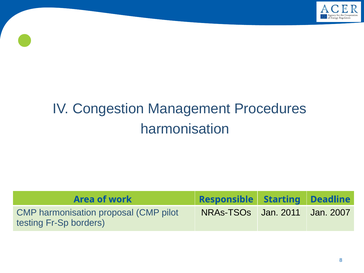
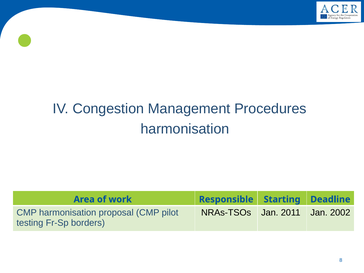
2007: 2007 -> 2002 (340, 213)
